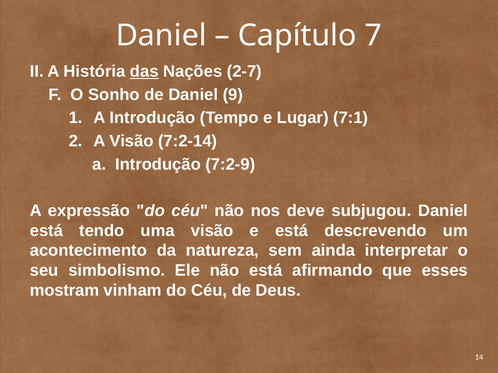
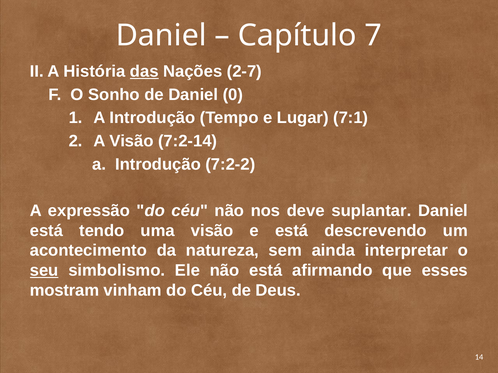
9: 9 -> 0 (233, 95)
7:2-9: 7:2-9 -> 7:2-2 (230, 164)
subjugou: subjugou -> suplantar (371, 211)
seu underline: none -> present (44, 271)
